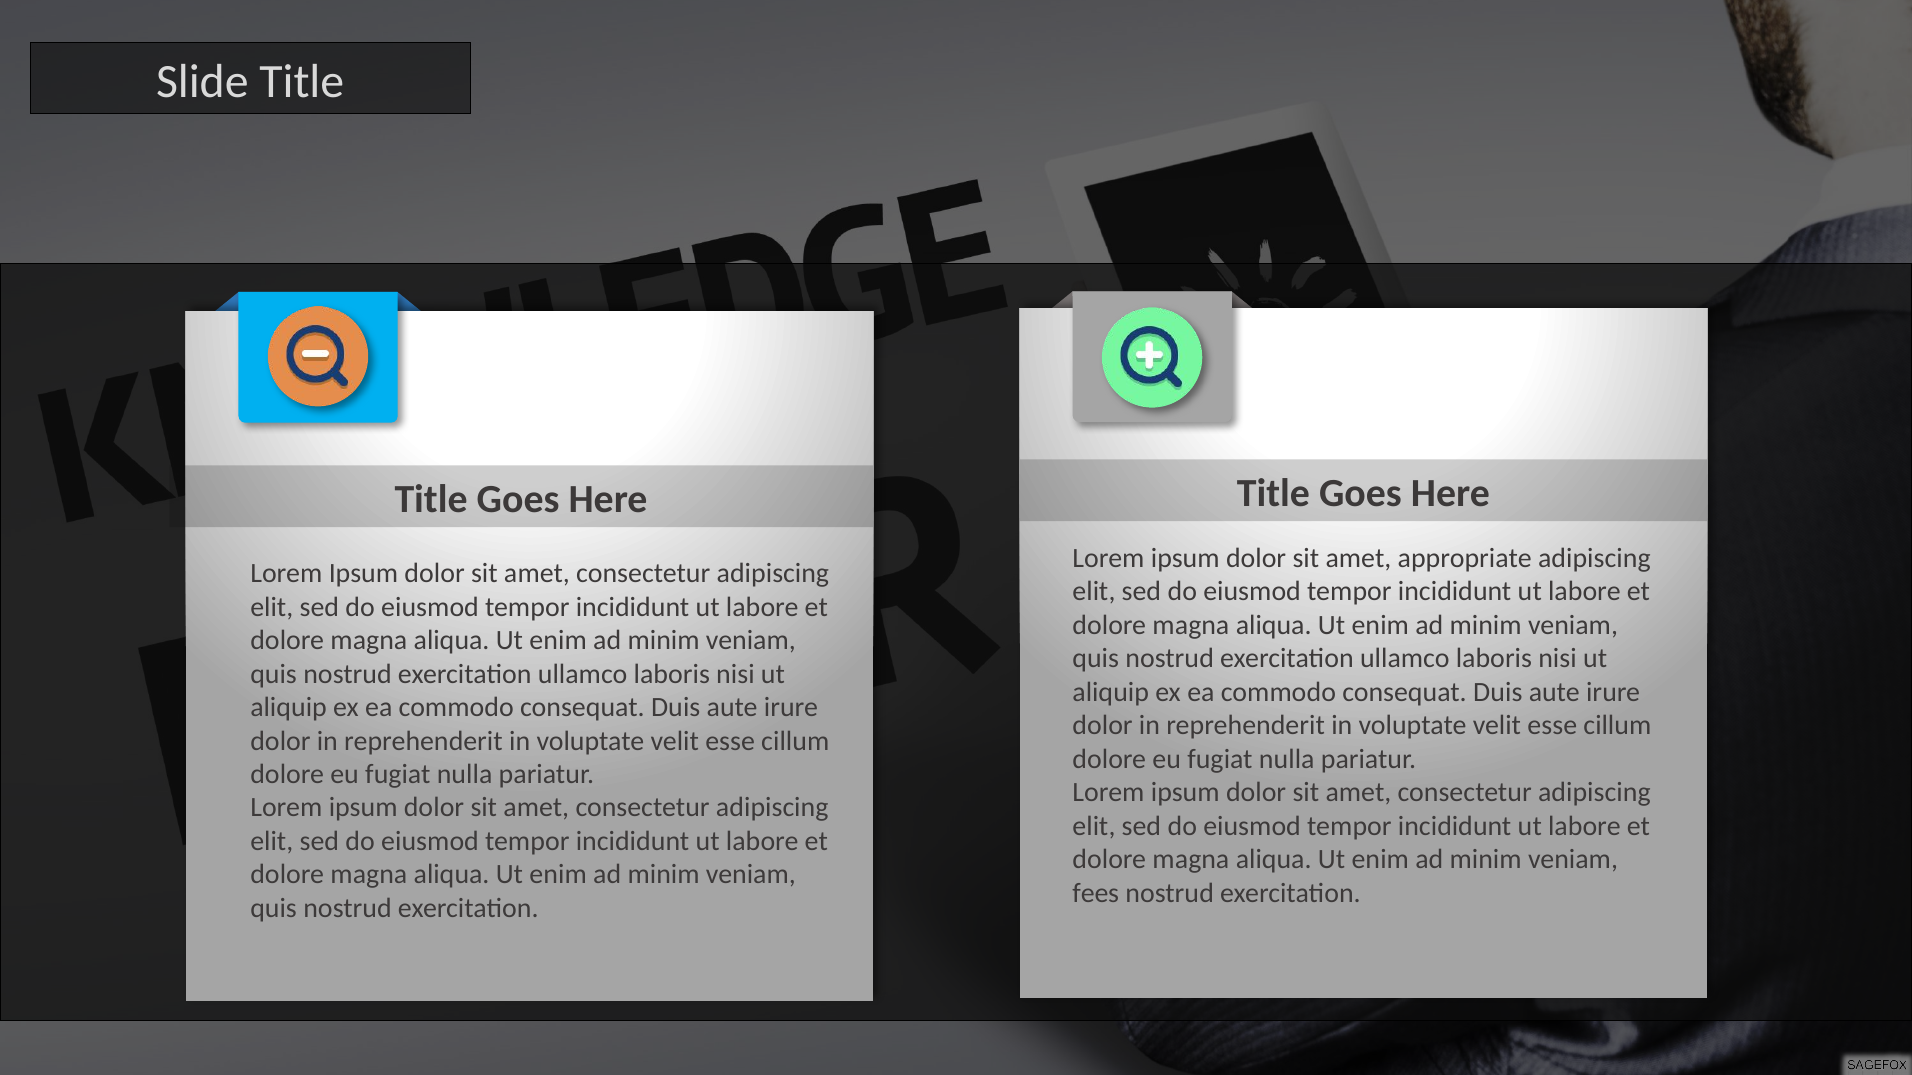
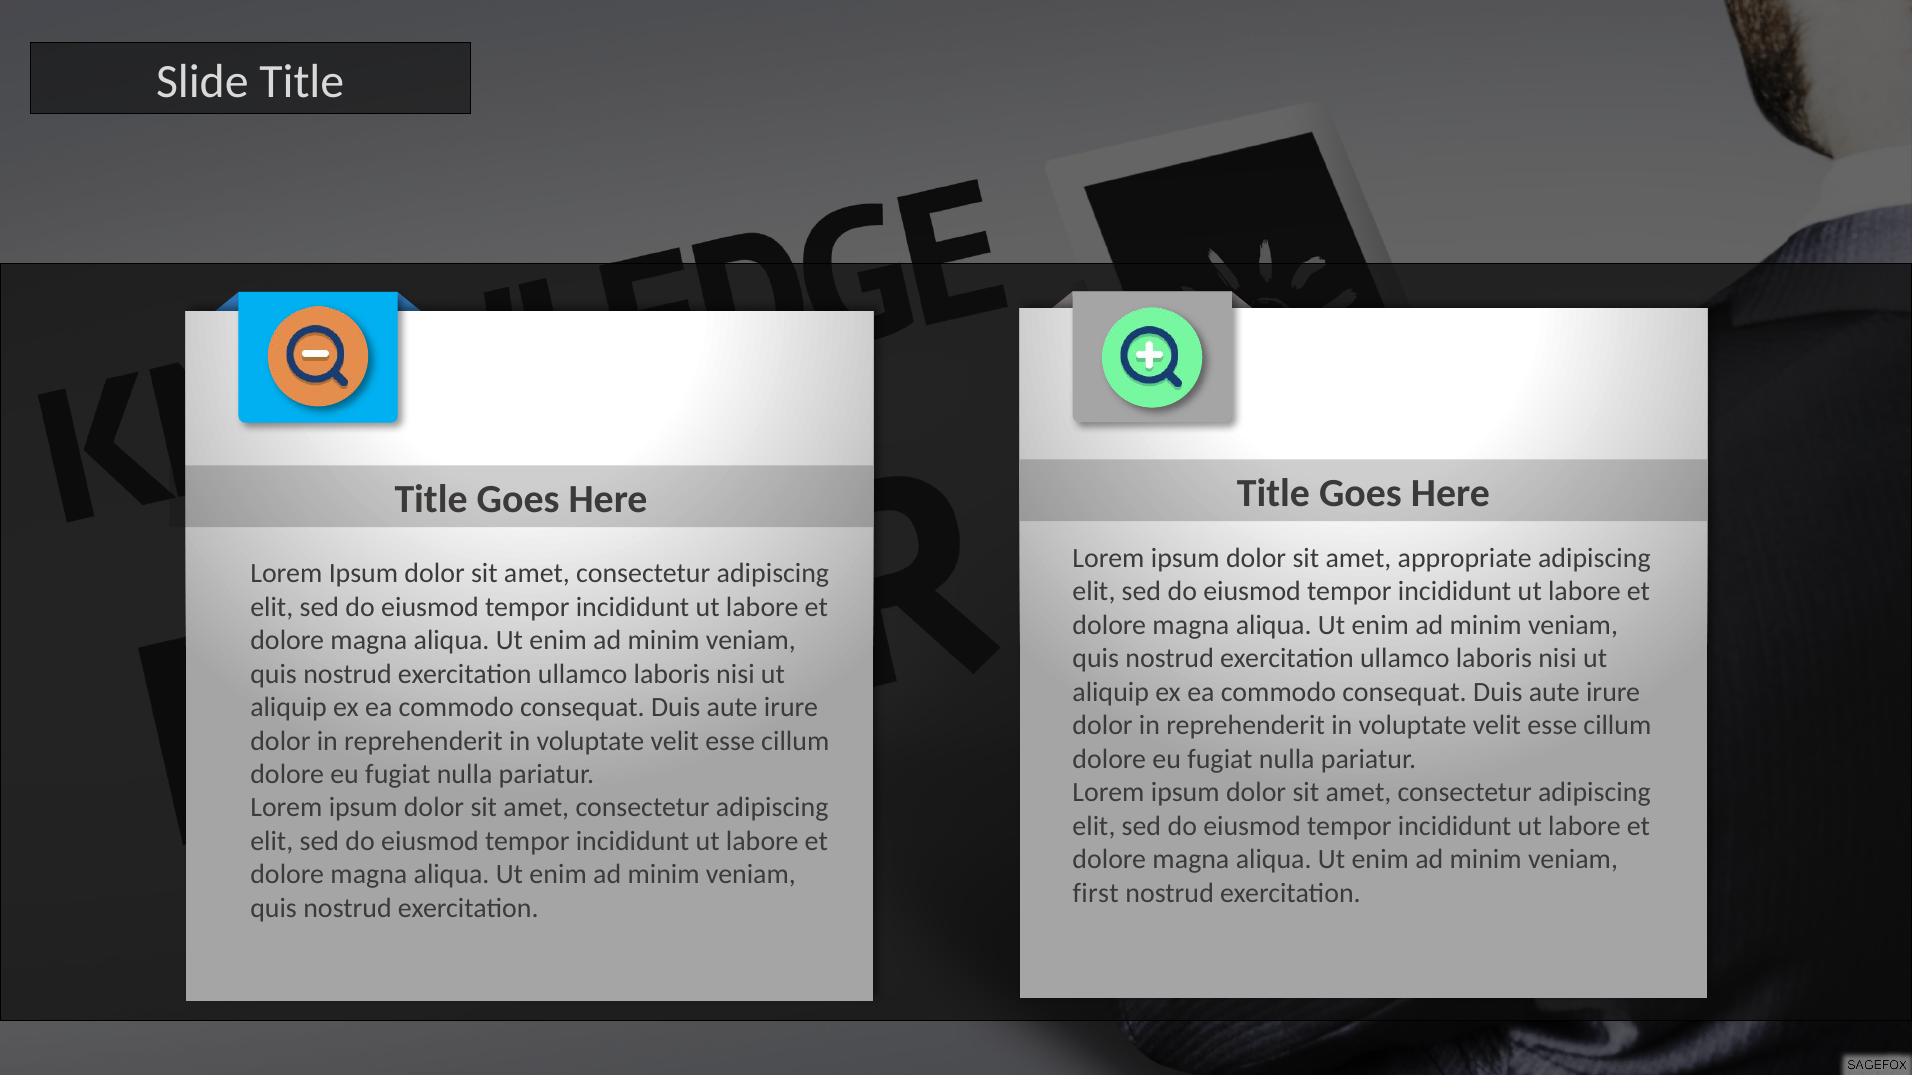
fees: fees -> first (1096, 893)
